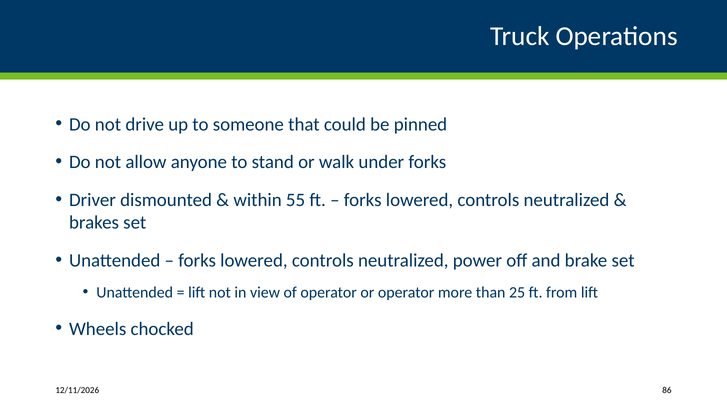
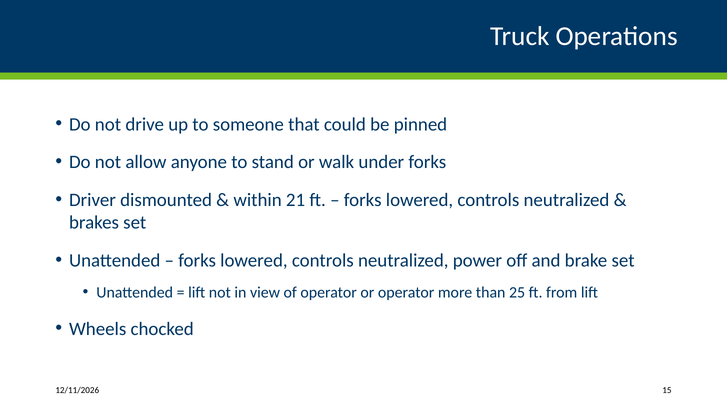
55: 55 -> 21 (296, 200)
86: 86 -> 15 (667, 390)
